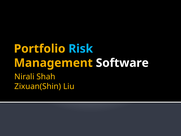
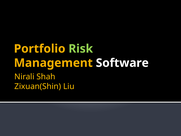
Risk colour: light blue -> light green (81, 49)
